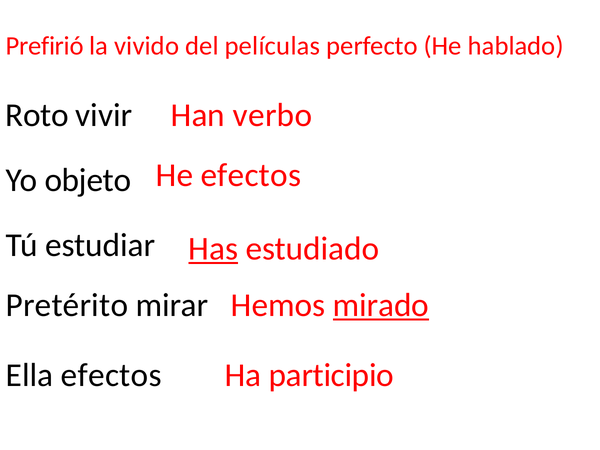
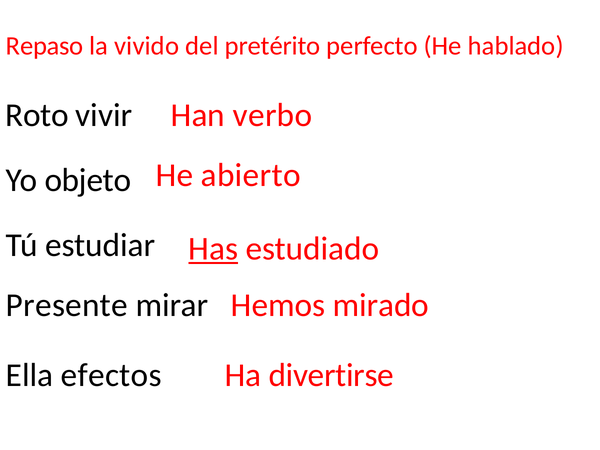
Prefirió: Prefirió -> Repaso (45, 46)
películas: películas -> pretérito (273, 46)
He efectos: efectos -> abierto (251, 175)
Pretérito: Pretérito -> Presente (67, 305)
mirado underline: present -> none (381, 305)
participio: participio -> divertirse (331, 375)
